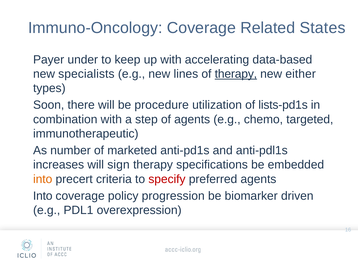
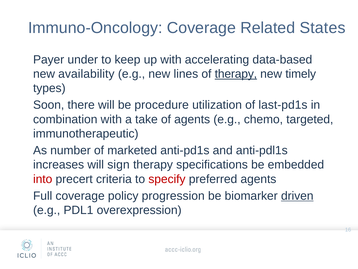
specialists: specialists -> availability (86, 74)
either: either -> timely (301, 74)
lists-pd1s: lists-pd1s -> last-pd1s (283, 105)
step: step -> take (146, 119)
into colour: orange -> red (43, 179)
Into: Into -> Full (43, 195)
driven underline: none -> present (297, 195)
